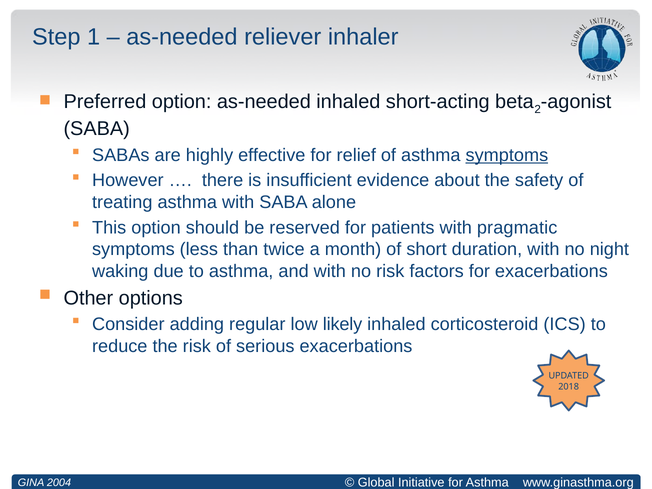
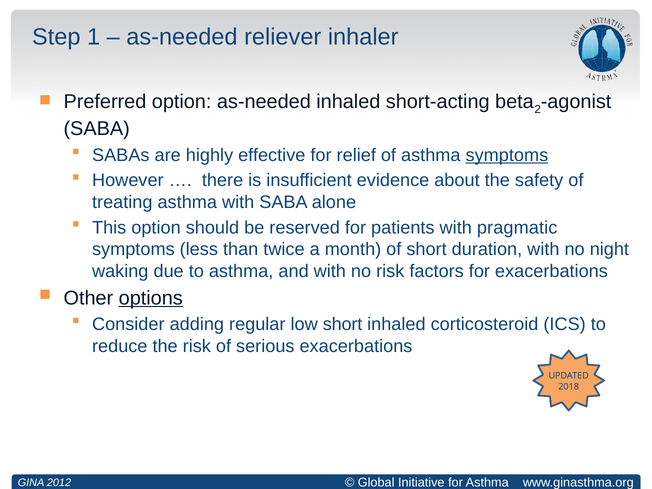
options underline: none -> present (151, 298)
low likely: likely -> short (343, 324)
2004: 2004 -> 2012 (59, 483)
